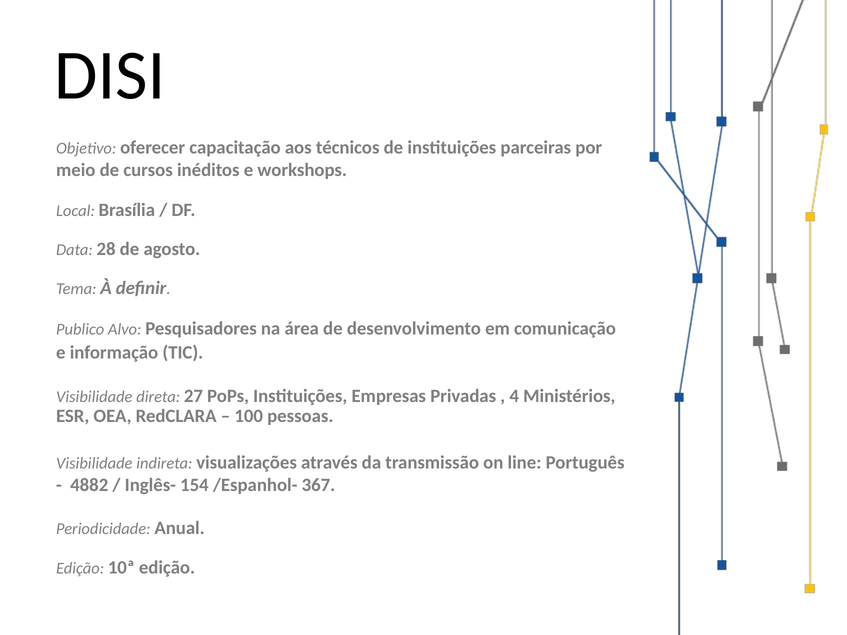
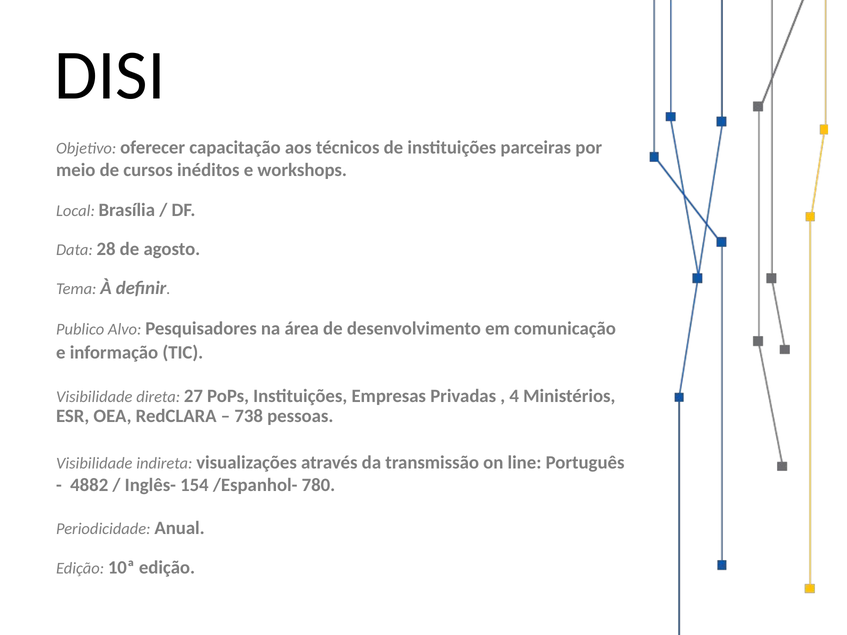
100: 100 -> 738 (249, 416)
367: 367 -> 780 (318, 485)
